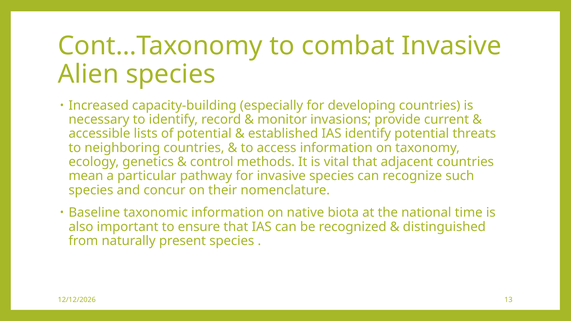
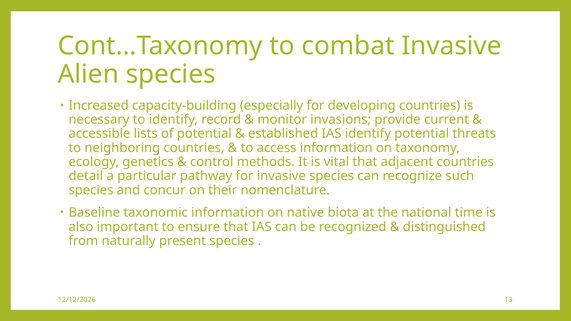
mean: mean -> detail (86, 176)
